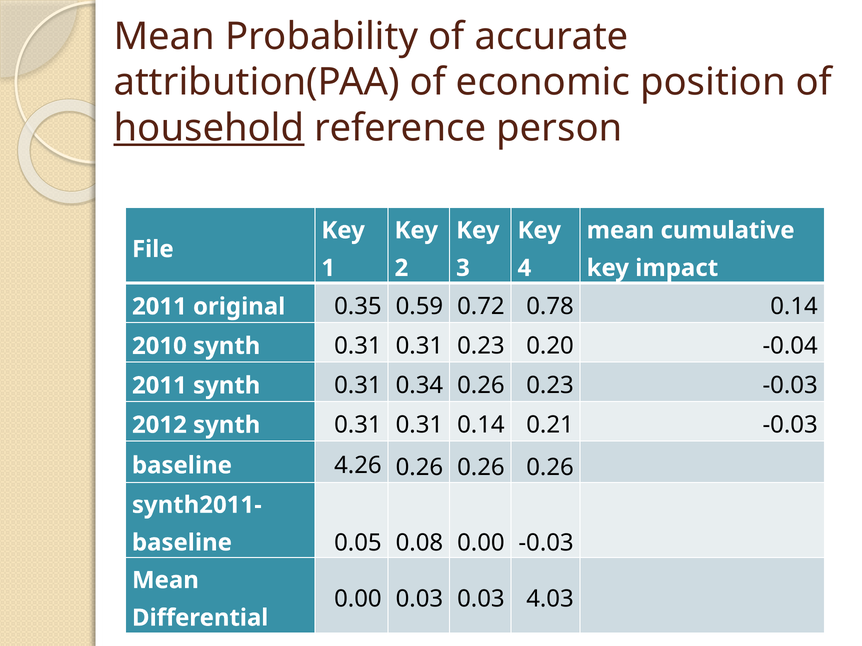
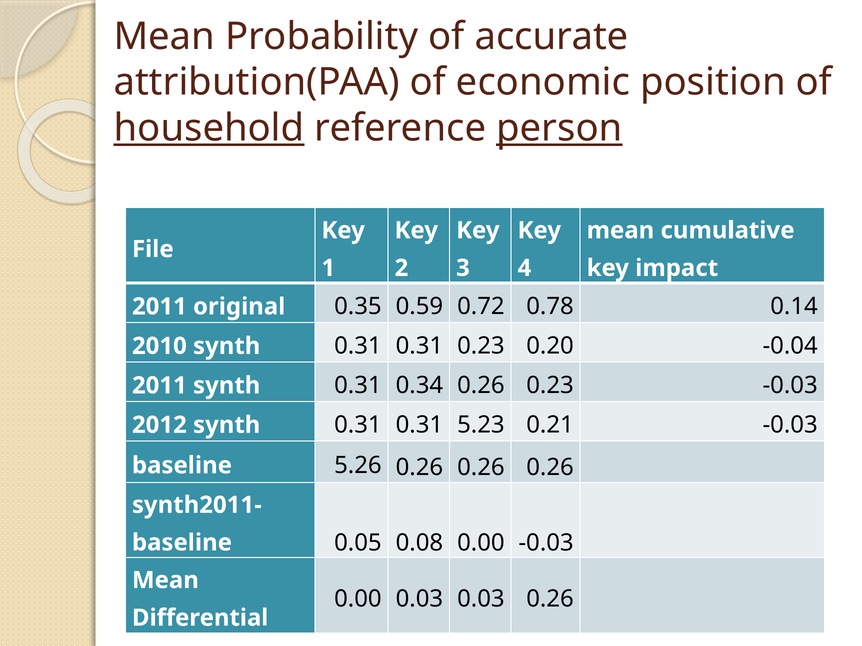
person underline: none -> present (559, 128)
0.31 0.14: 0.14 -> 5.23 (481, 425)
4.26: 4.26 -> 5.26 (358, 466)
0.03 4.03: 4.03 -> 0.26 (550, 599)
